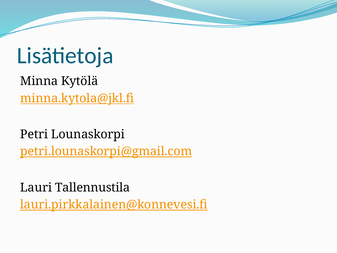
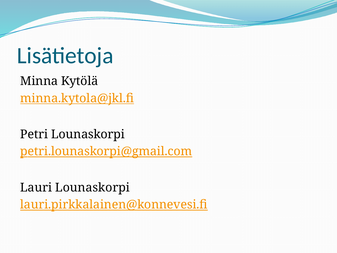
Lauri Tallennustila: Tallennustila -> Lounaskorpi (92, 187)
